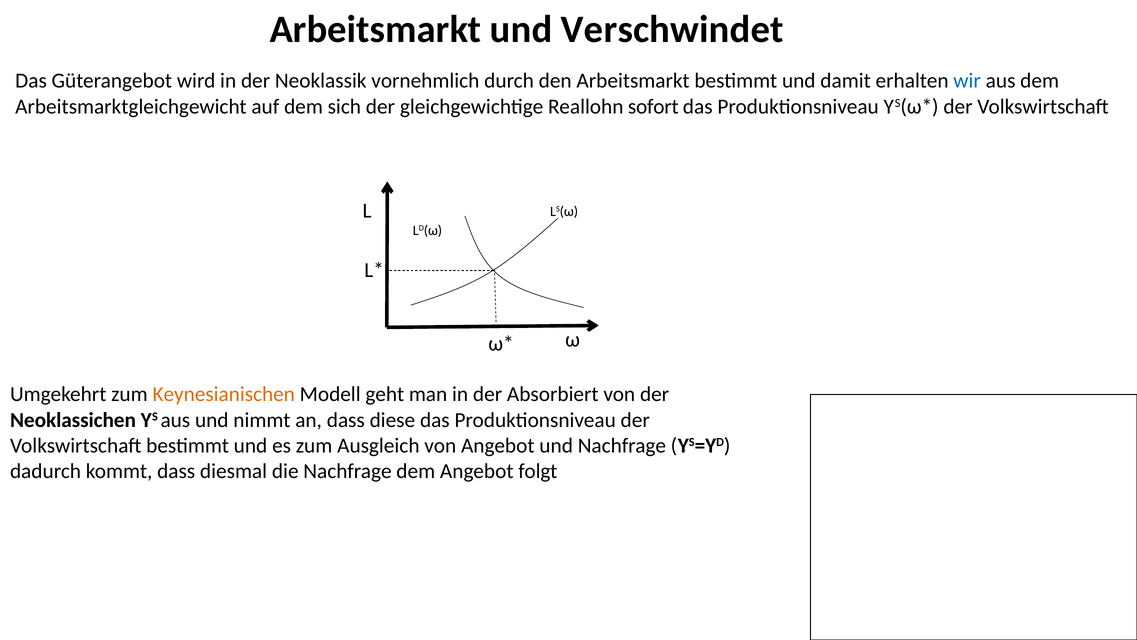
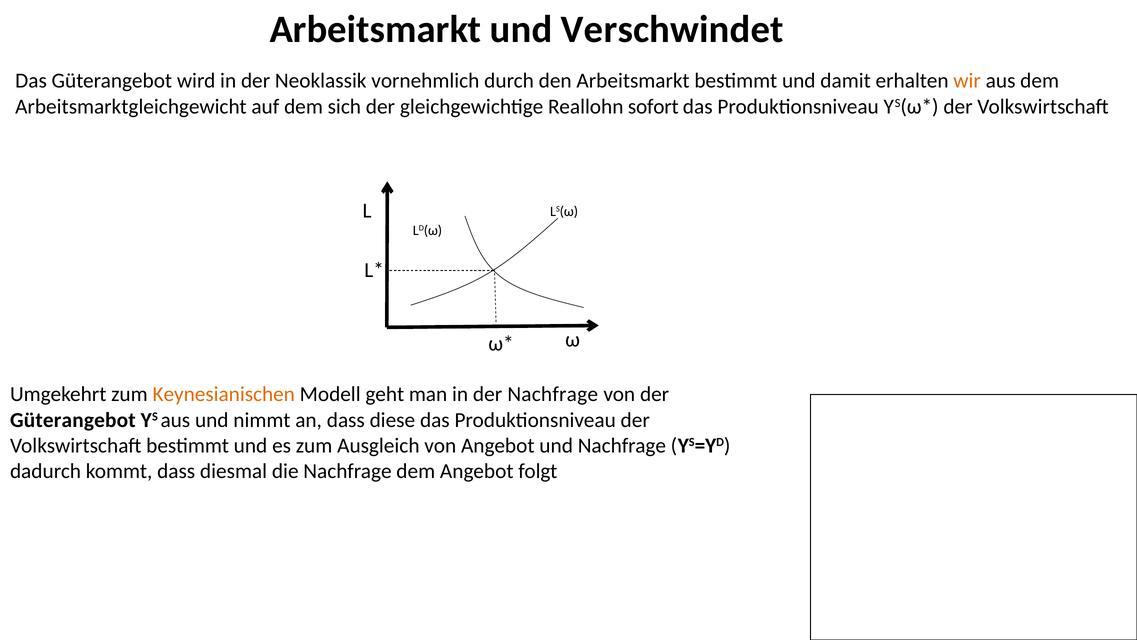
wir colour: blue -> orange (967, 81)
der Absorbiert: Absorbiert -> Nachfrage (553, 394)
Neoklassichen: Neoklassichen -> Güterangebot (73, 420)
